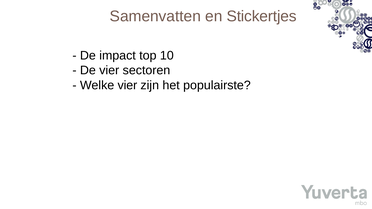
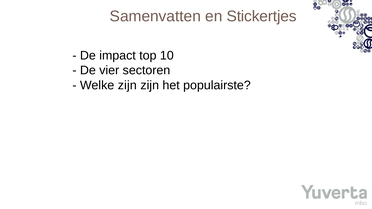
Welke vier: vier -> zijn (127, 85)
